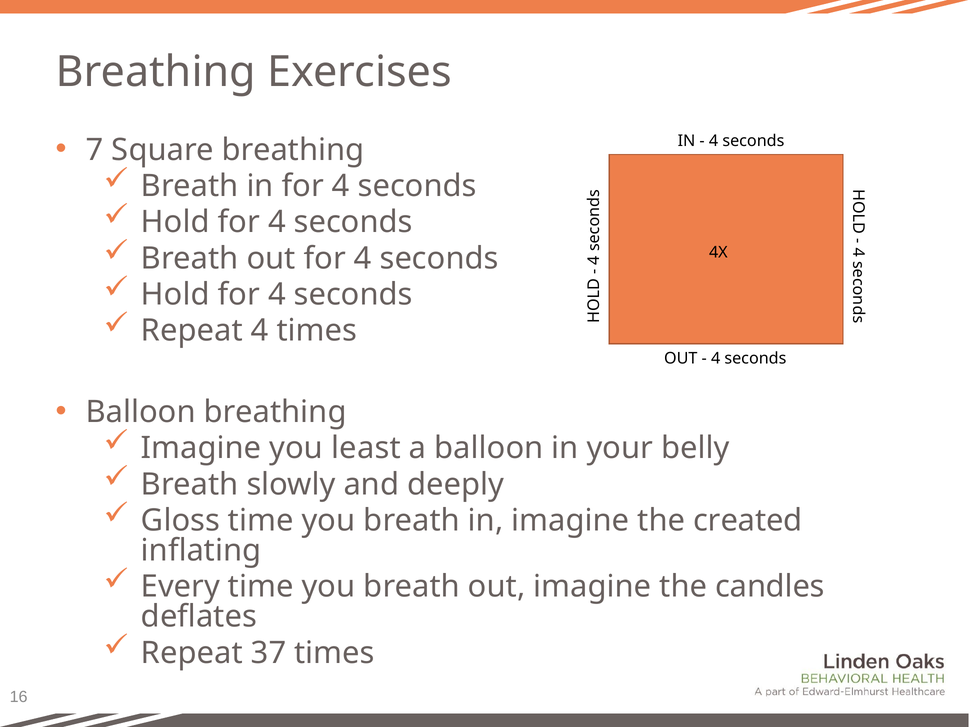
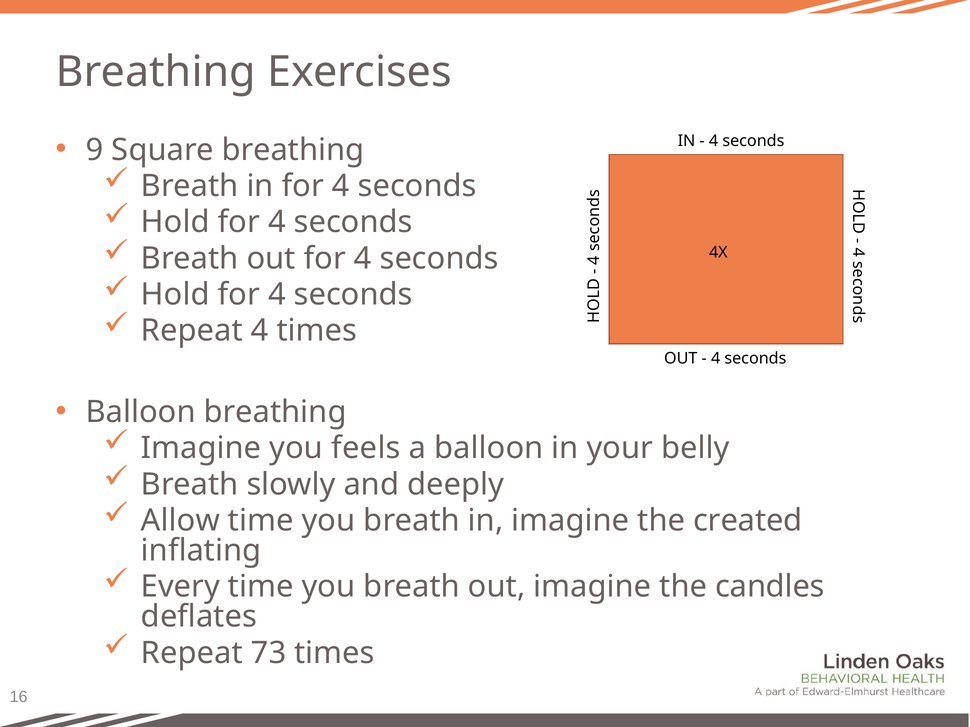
7: 7 -> 9 (95, 150)
least: least -> feels (366, 449)
Gloss: Gloss -> Allow (180, 521)
37: 37 -> 73 (269, 653)
